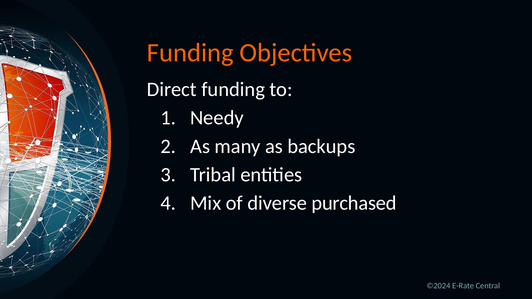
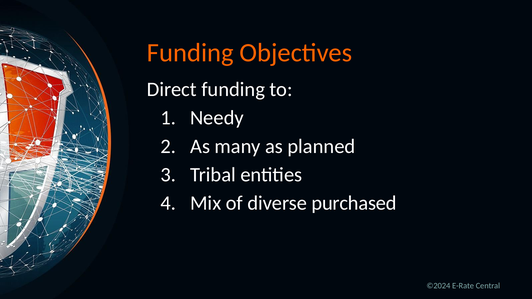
backups: backups -> planned (321, 146)
